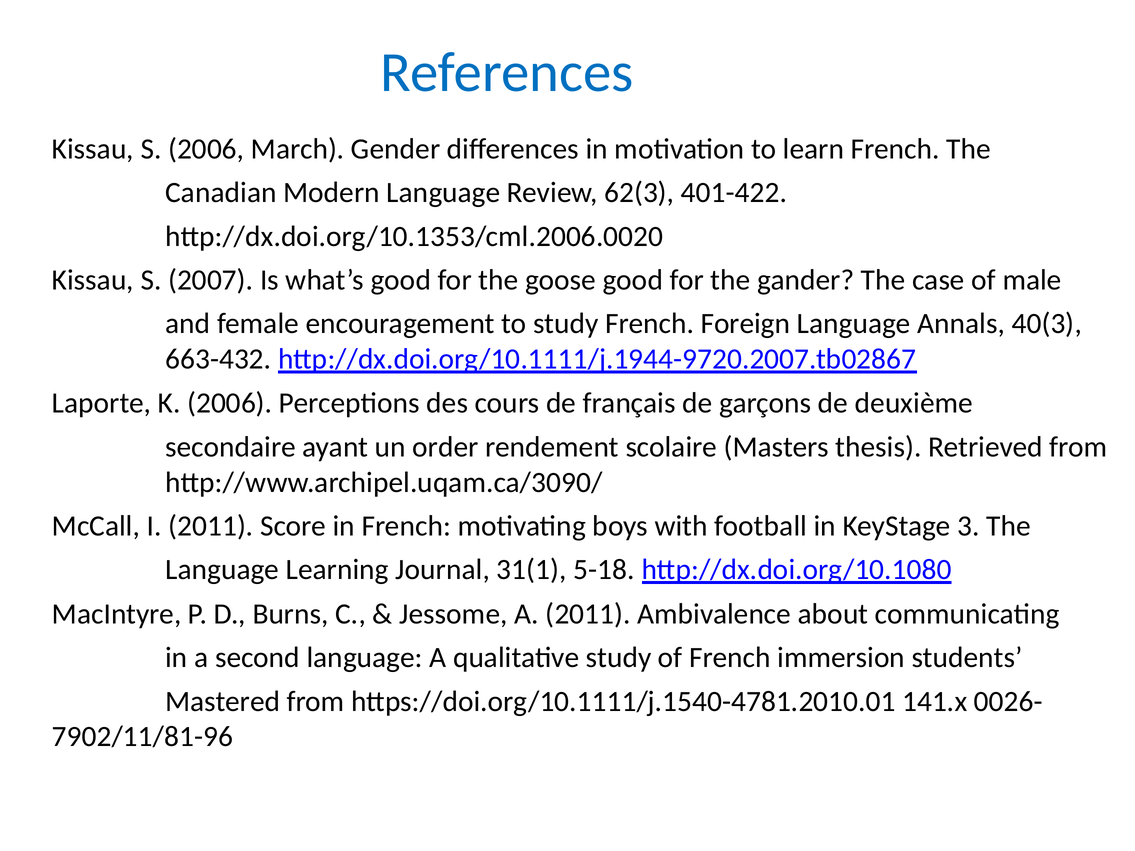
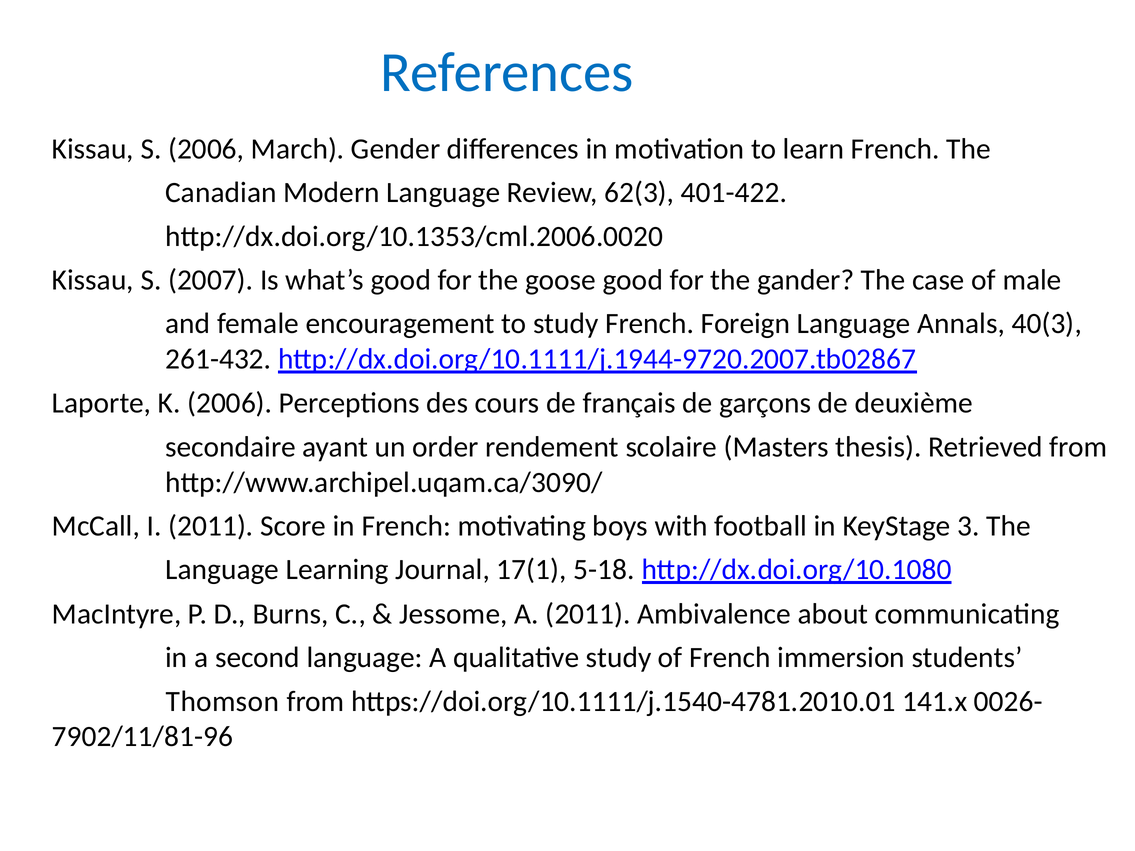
663-432: 663-432 -> 261-432 (218, 359)
31(1: 31(1 -> 17(1 (531, 570)
Mastered: Mastered -> Thomson (222, 702)
